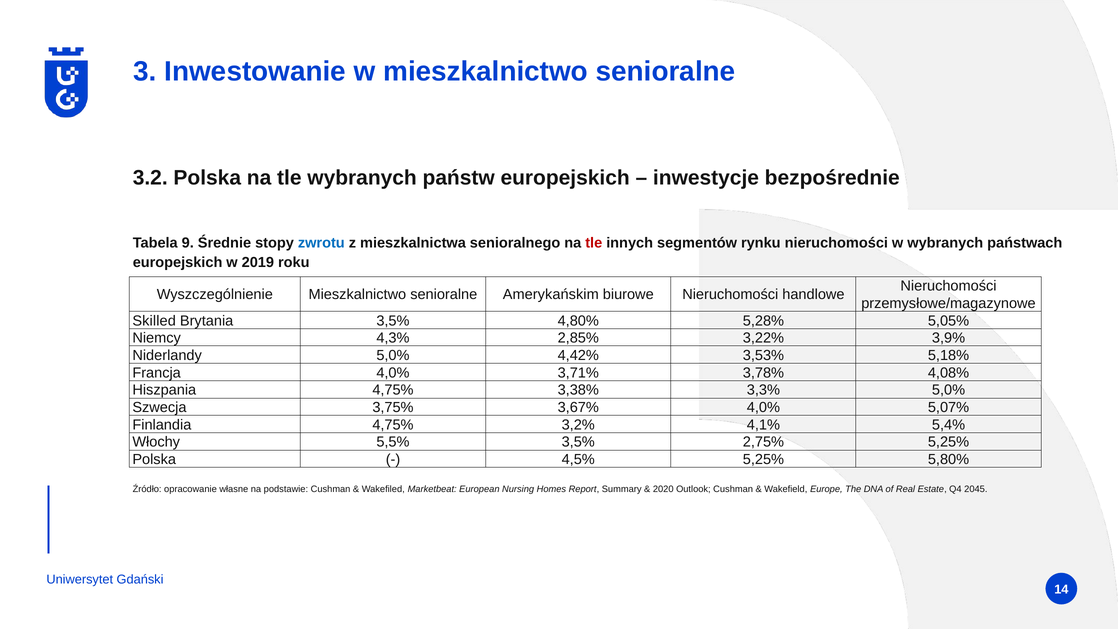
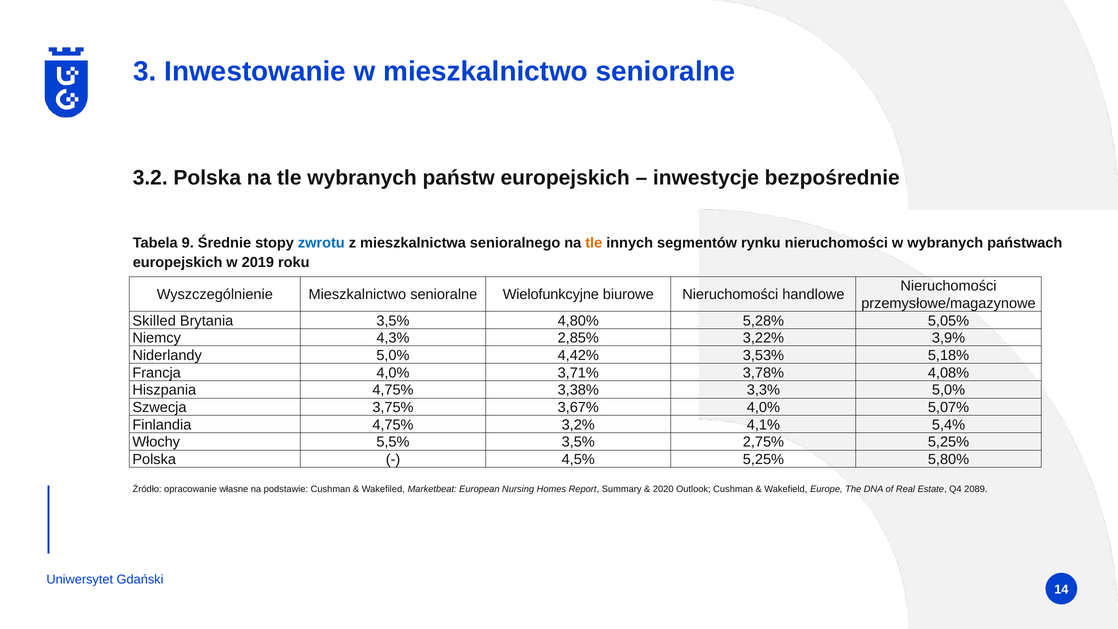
tle colour: red -> orange (594, 243)
Amerykańskim: Amerykańskim -> Wielofunkcyjne (551, 295)
2045: 2045 -> 2089 (976, 489)
